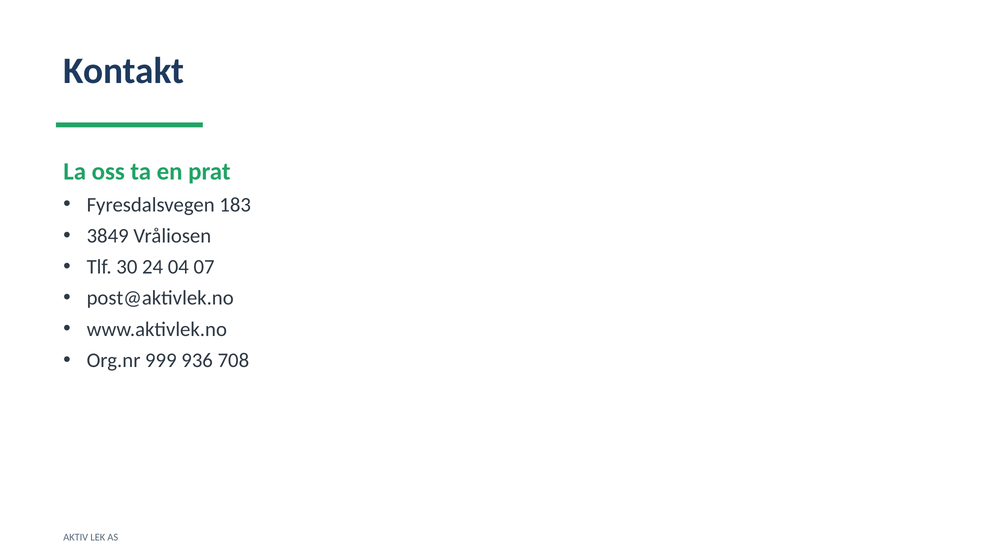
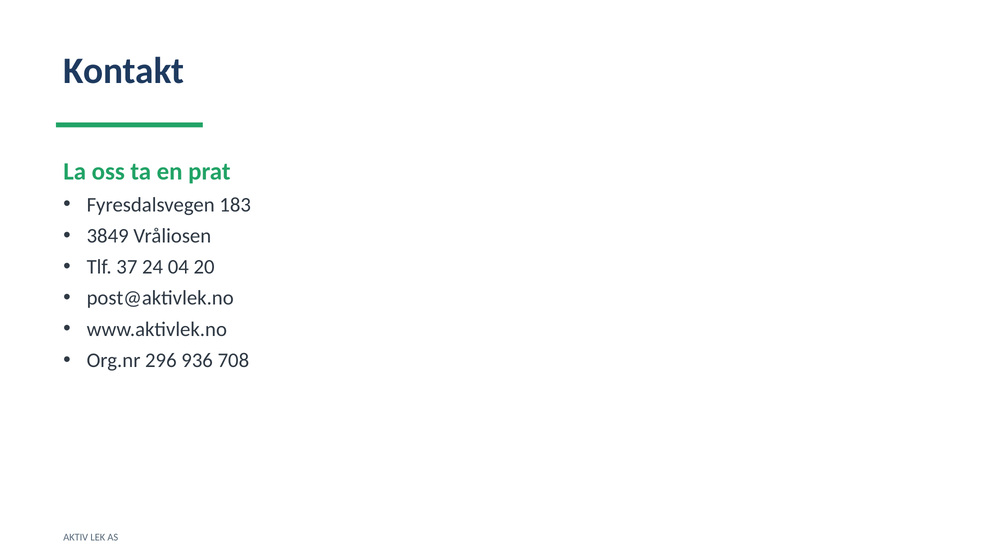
30: 30 -> 37 (127, 267)
07: 07 -> 20 (204, 267)
999: 999 -> 296 (161, 360)
